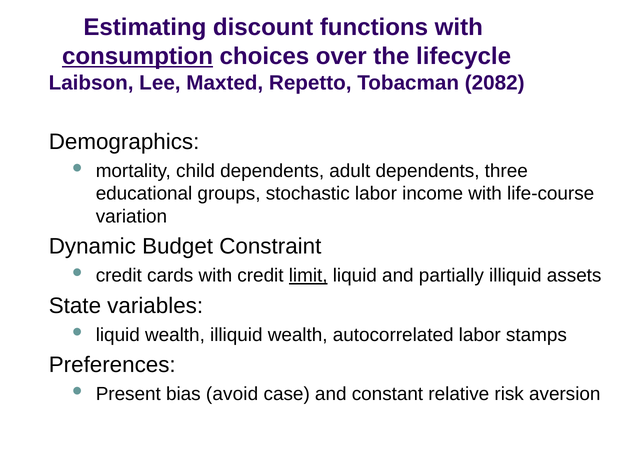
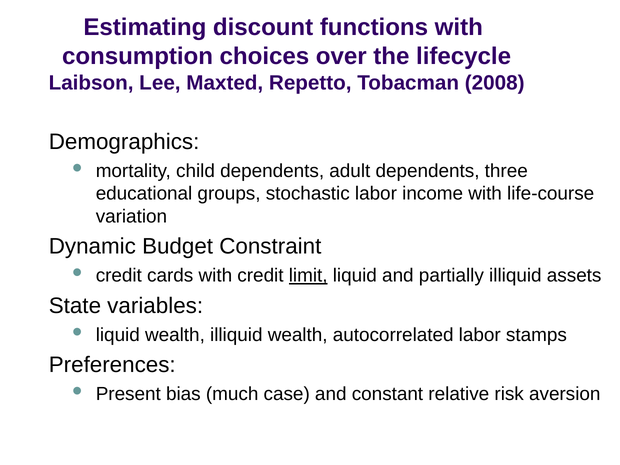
consumption underline: present -> none (138, 56)
2082: 2082 -> 2008 (495, 83)
avoid: avoid -> much (232, 394)
